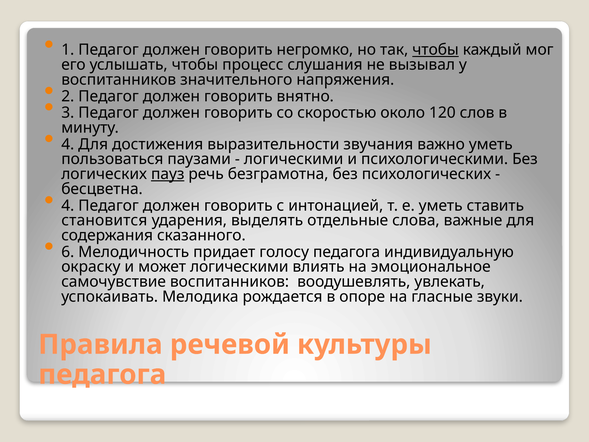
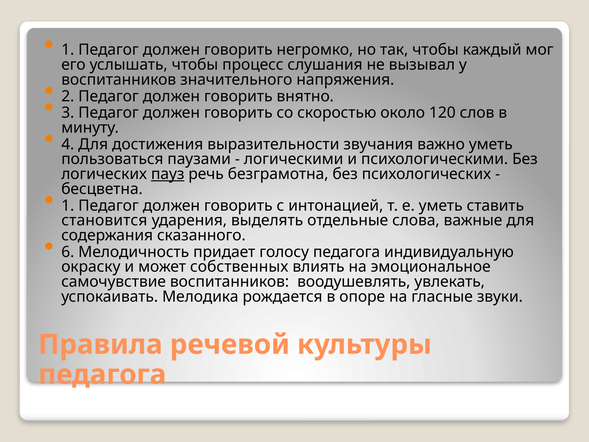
чтобы underline: present -> none (436, 50)
4: 4 -> 1 (68, 205)
может логическими: логическими -> собственных (239, 267)
